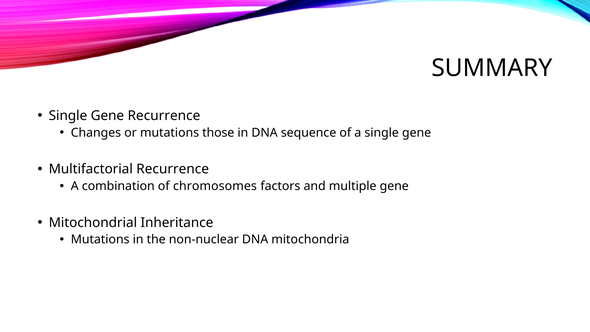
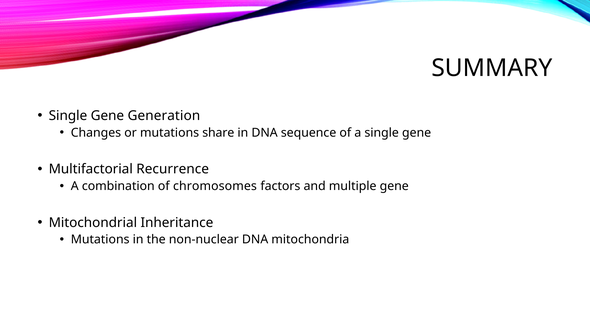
Gene Recurrence: Recurrence -> Generation (164, 116)
those: those -> share (218, 133)
